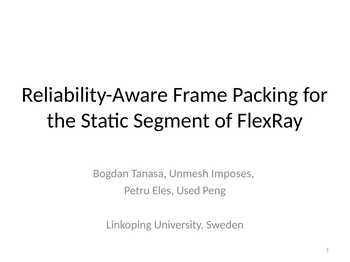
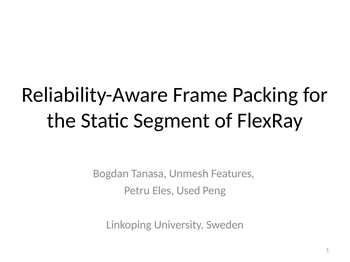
Imposes: Imposes -> Features (233, 174)
